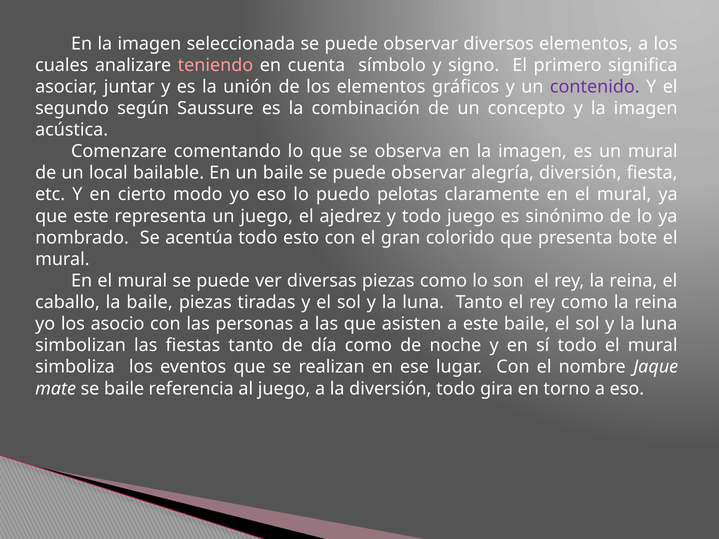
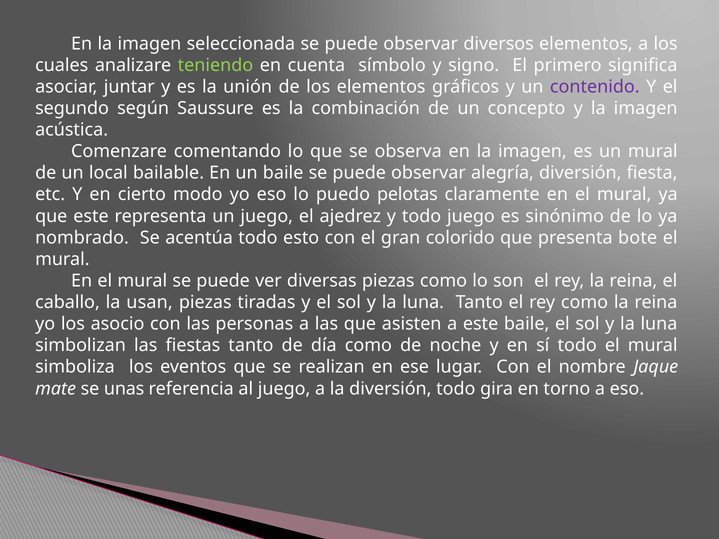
teniendo colour: pink -> light green (215, 65)
la baile: baile -> usan (150, 302)
se baile: baile -> unas (124, 389)
